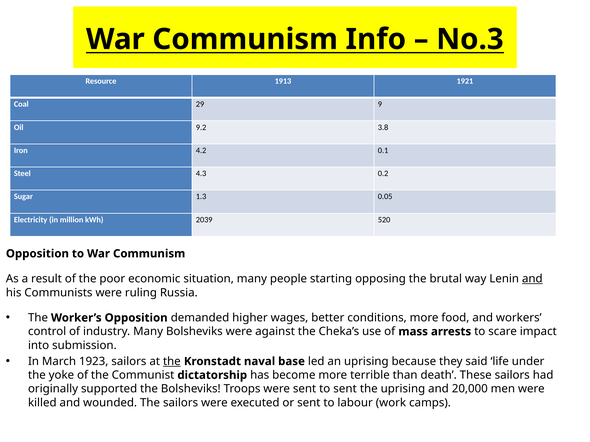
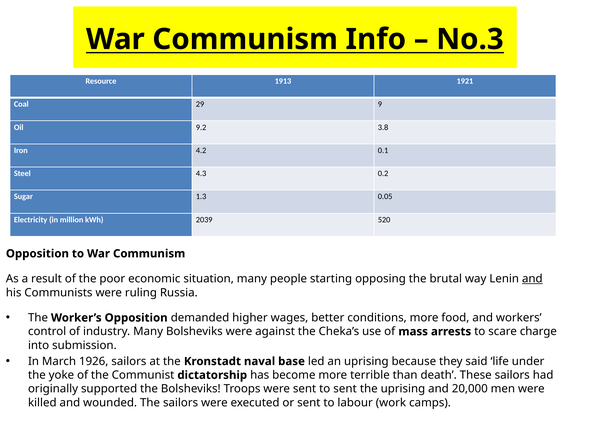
impact: impact -> charge (538, 332)
1923: 1923 -> 1926 (94, 362)
the underline: present -> none (172, 362)
